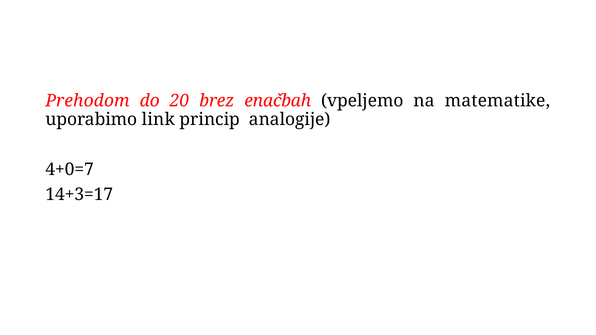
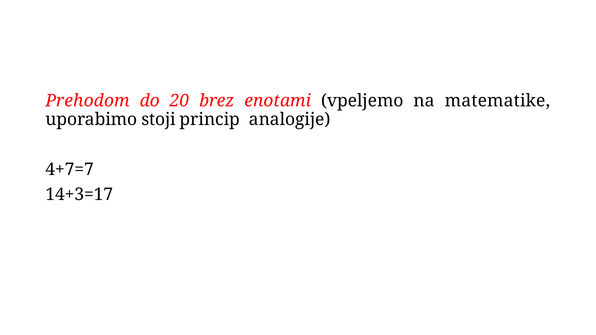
enačbah: enačbah -> enotami (278, 101)
link: link -> stoji (159, 120)
4+0=7: 4+0=7 -> 4+7=7 (70, 170)
